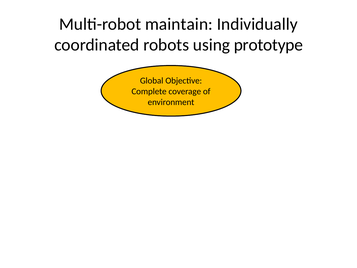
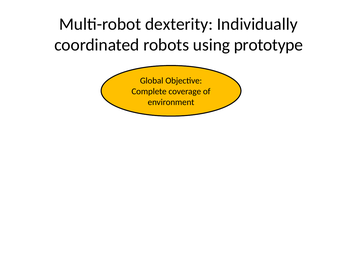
maintain: maintain -> dexterity (179, 24)
